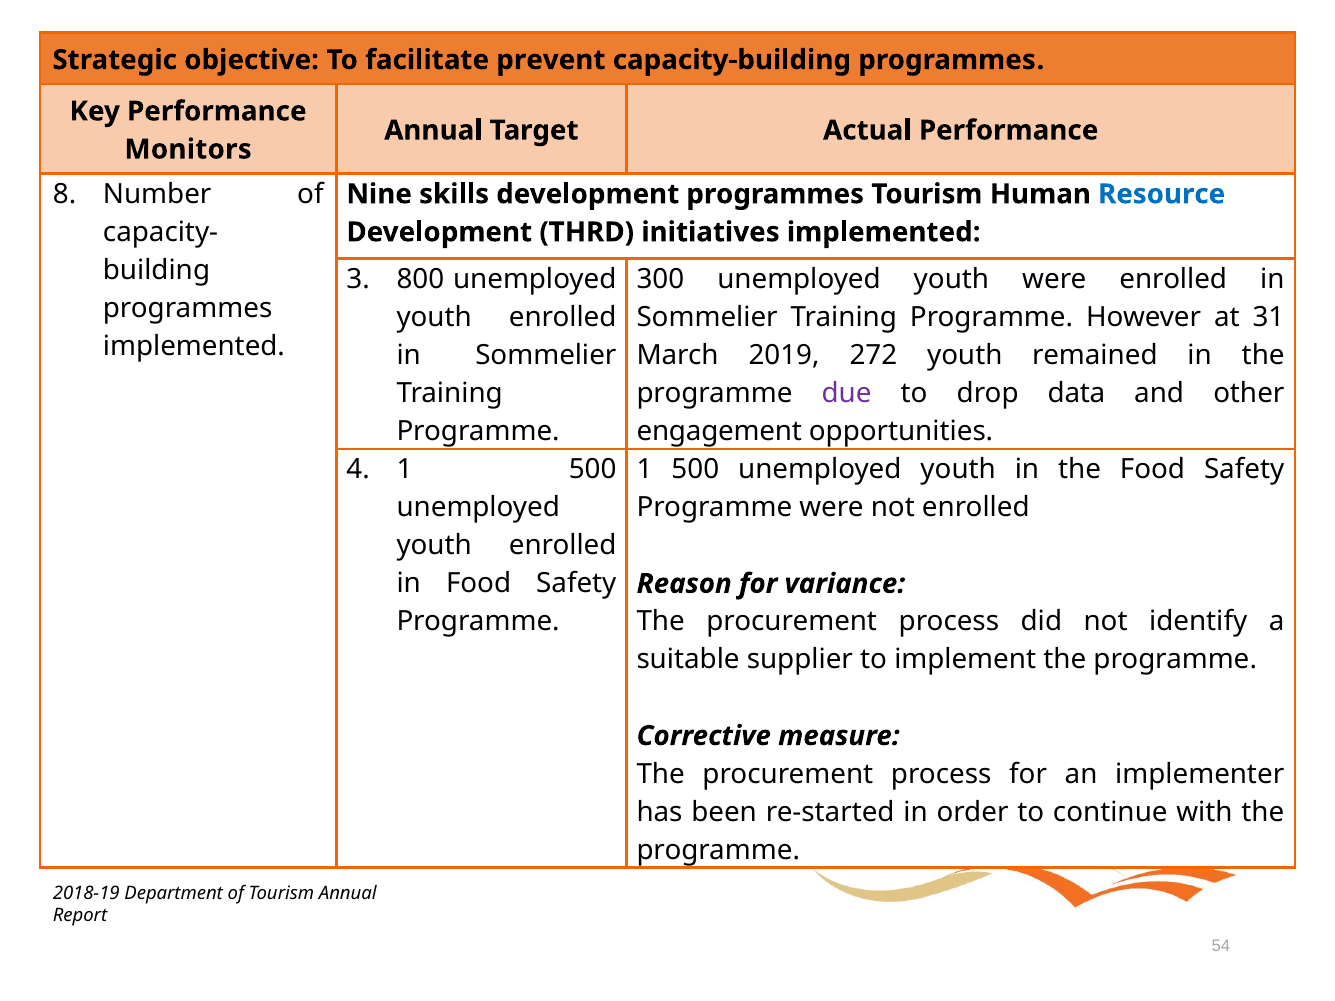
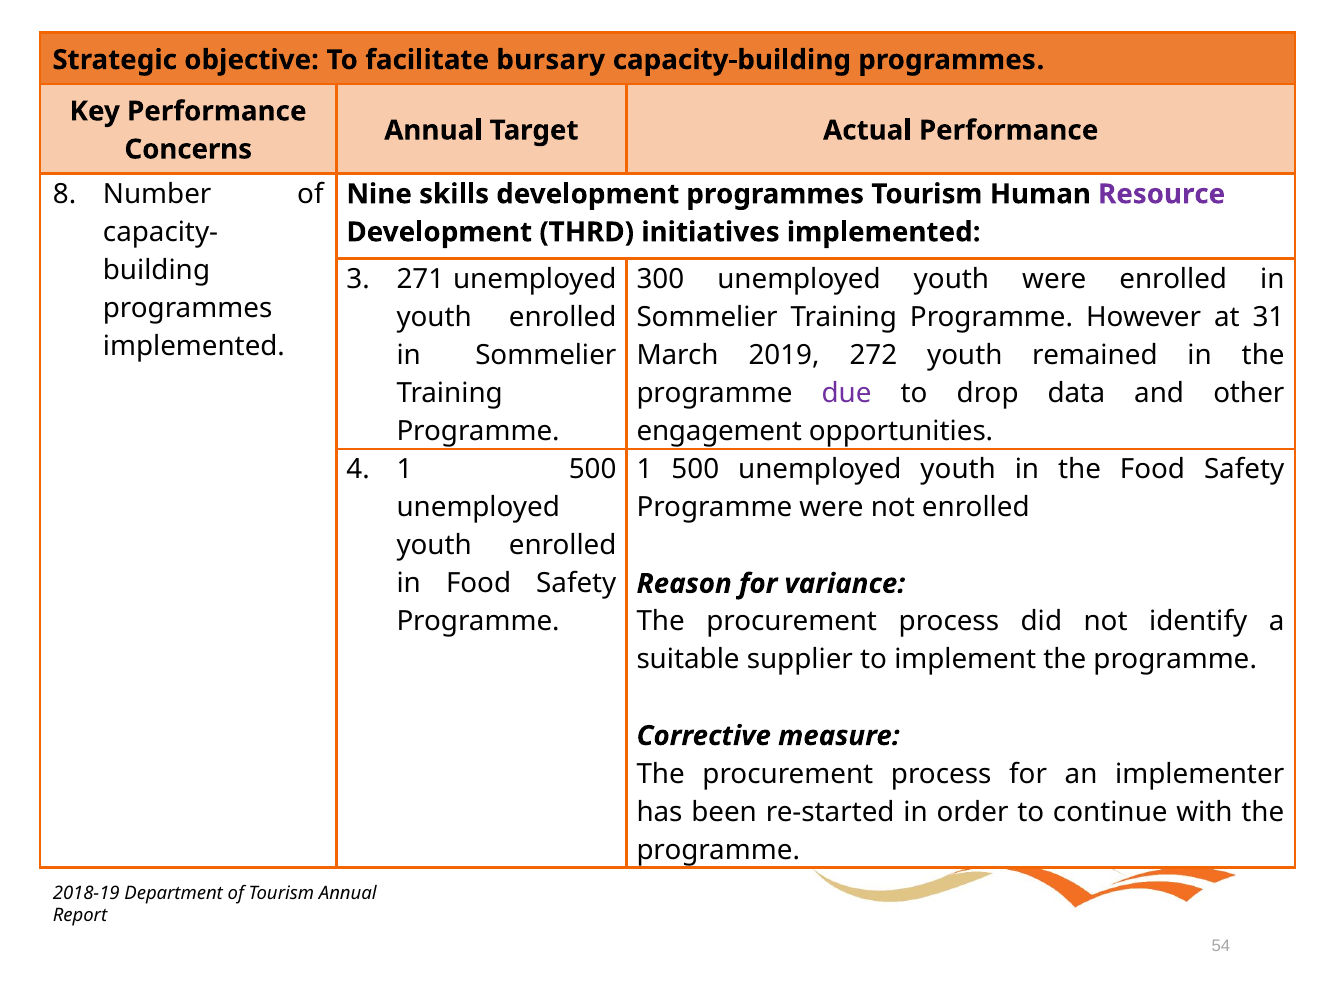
prevent: prevent -> bursary (551, 60)
Monitors: Monitors -> Concerns (188, 149)
Resource colour: blue -> purple (1162, 194)
800: 800 -> 271 (420, 279)
